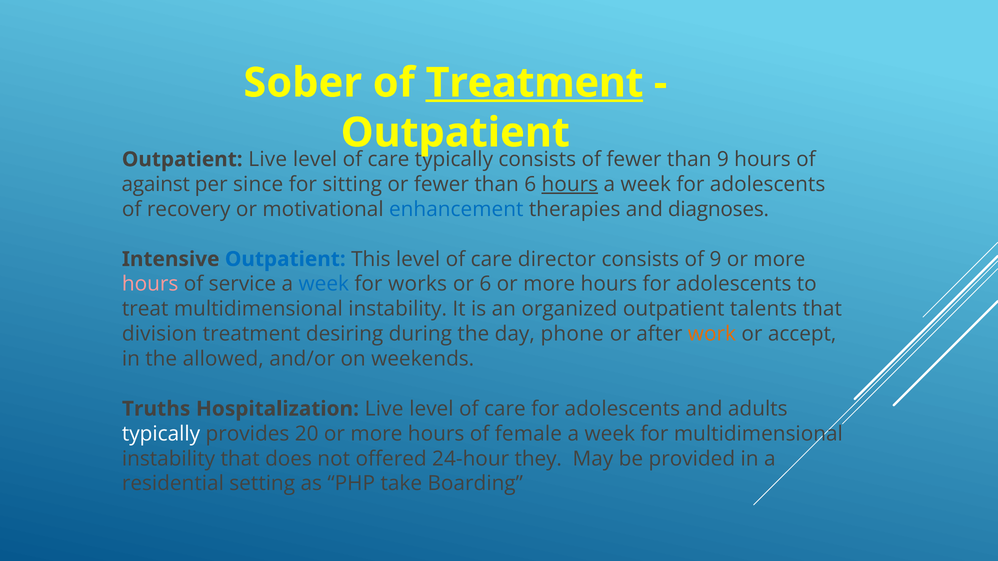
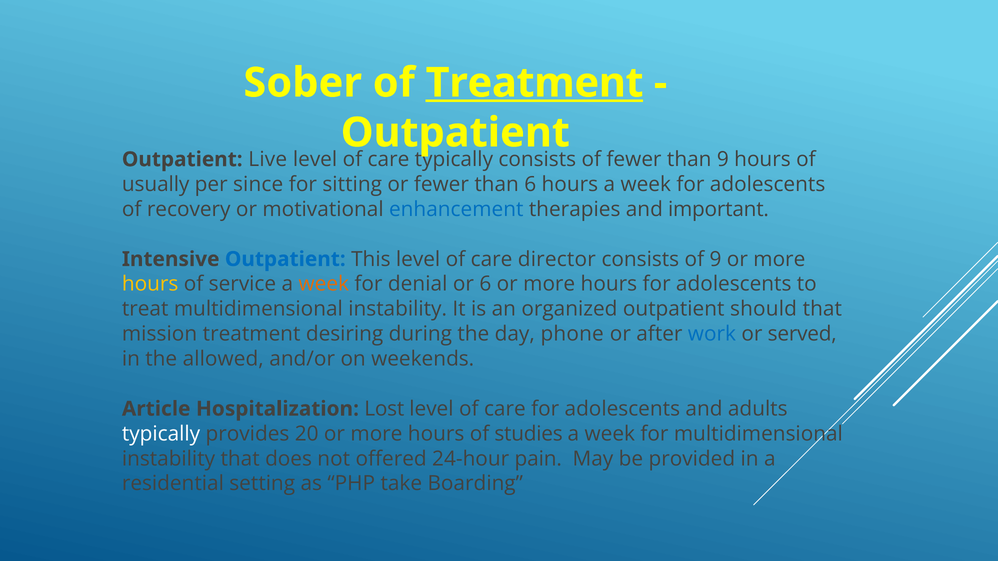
against: against -> usually (156, 184)
hours underline: present -> none (570, 184)
diagnoses: diagnoses -> important (718, 209)
hours colour: pink -> yellow (150, 284)
week colour: blue -> orange (324, 284)
works: works -> denial (418, 284)
talents: talents -> should (763, 309)
division: division -> mission (160, 334)
work colour: orange -> blue (712, 334)
accept: accept -> served (802, 334)
Truths: Truths -> Article (156, 409)
Hospitalization Live: Live -> Lost (384, 409)
female: female -> studies (529, 434)
they: they -> pain (538, 459)
